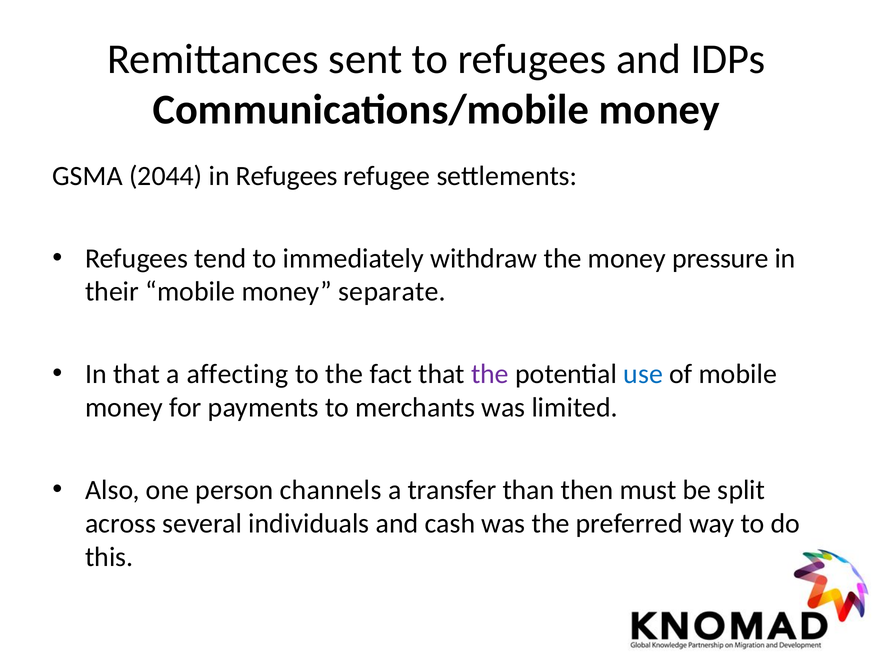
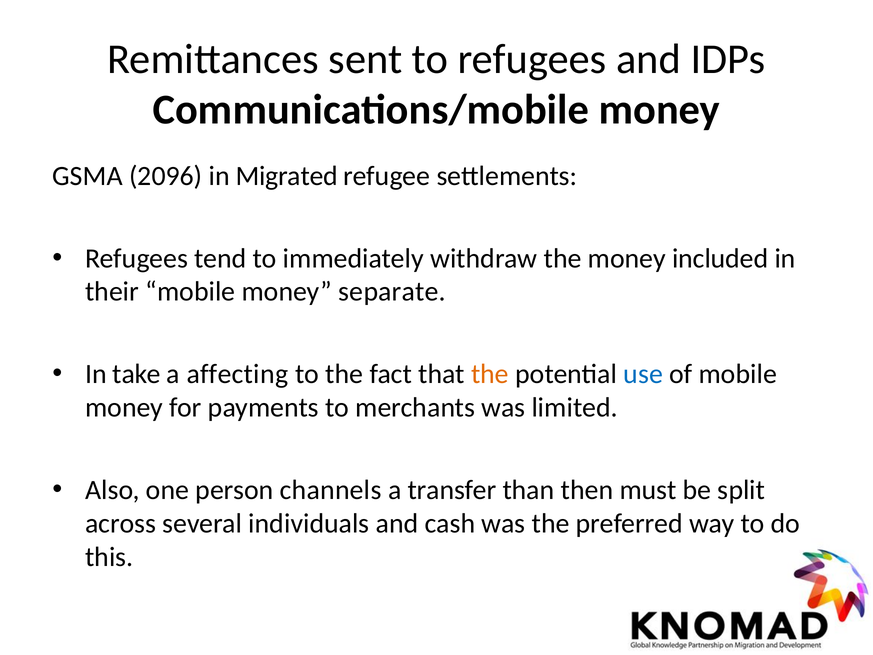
2044: 2044 -> 2096 (166, 176)
in Refugees: Refugees -> Migrated (287, 176)
pressure: pressure -> included (720, 258)
In that: that -> take (137, 374)
the colour: purple -> orange (490, 374)
